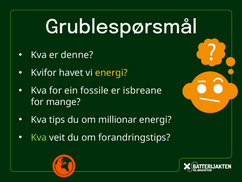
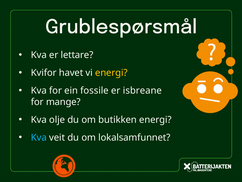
denne: denne -> lettare (77, 55)
tips: tips -> olje (57, 119)
millionar: millionar -> butikken (118, 119)
Kva colour: light green -> light blue (39, 137)
forandringstips: forandringstips -> lokalsamfunnet (134, 137)
